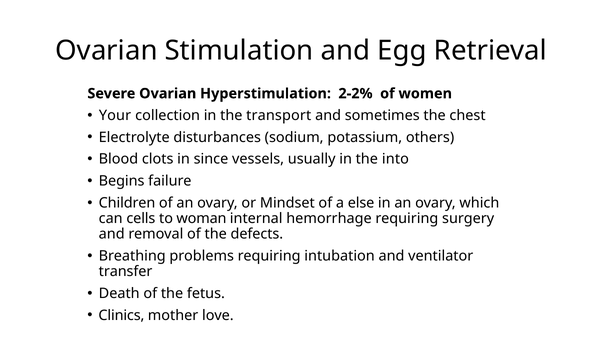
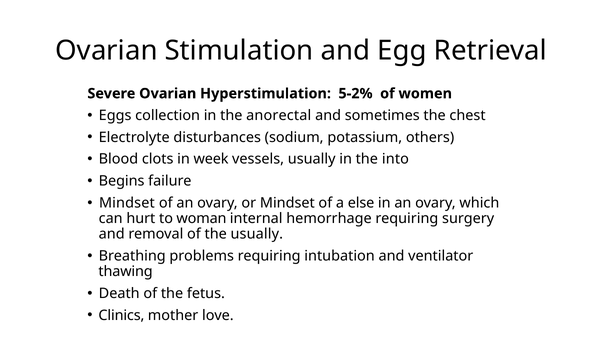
2-2%: 2-2% -> 5-2% (356, 94)
Your: Your -> Eggs (115, 115)
transport: transport -> anorectal (279, 115)
since: since -> week (211, 159)
Children: Children -> Mindset (127, 203)
cells: cells -> hurt (141, 219)
the defects: defects -> usually (257, 234)
transfer: transfer -> thawing (126, 272)
